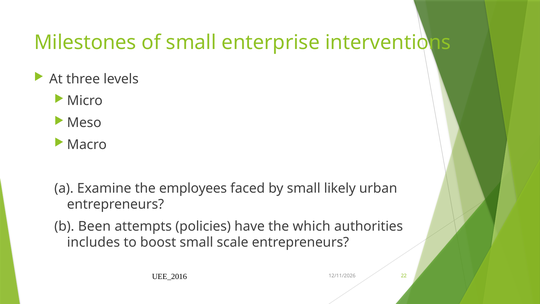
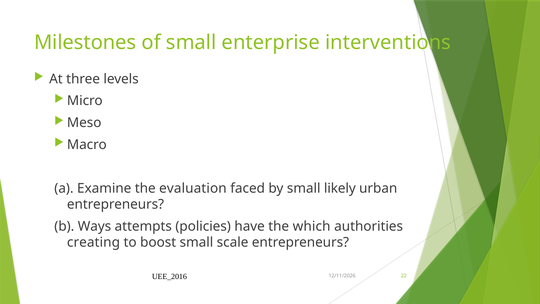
employees: employees -> evaluation (193, 188)
Been: Been -> Ways (94, 226)
includes: includes -> creating (93, 242)
